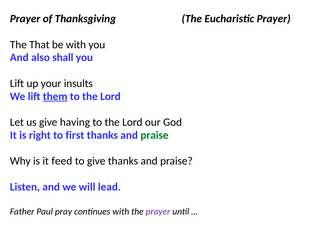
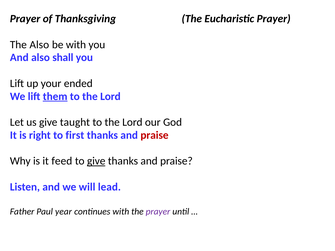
The That: That -> Also (39, 45)
insults: insults -> ended (78, 84)
having: having -> taught (75, 122)
praise colour: green -> red (154, 135)
give underline: none -> present (96, 161)
pray: pray -> year (63, 212)
